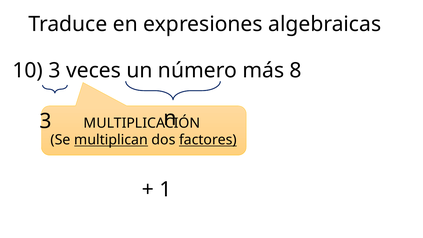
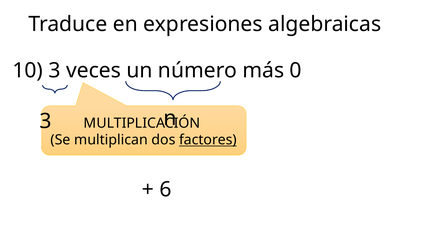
8: 8 -> 0 (296, 71)
multiplican underline: present -> none (111, 140)
1: 1 -> 6 (166, 189)
